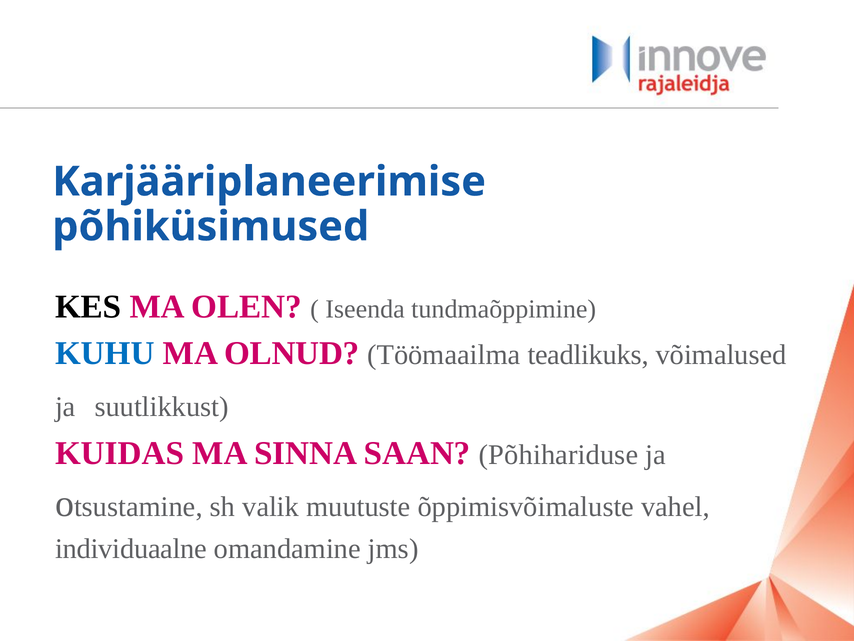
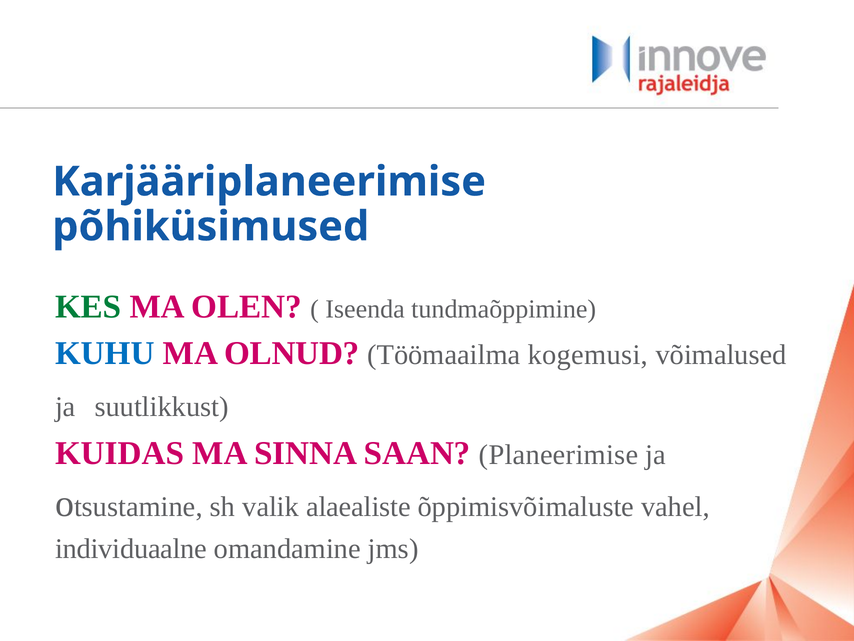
KES colour: black -> green (88, 306)
teadlikuks: teadlikuks -> kogemusi (588, 355)
Põhihariduse: Põhihariduse -> Planeerimise (559, 454)
muutuste: muutuste -> alaealiste (358, 506)
